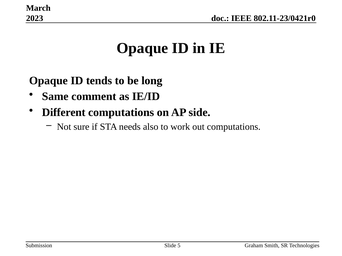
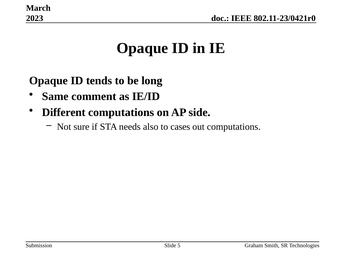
work: work -> cases (180, 127)
